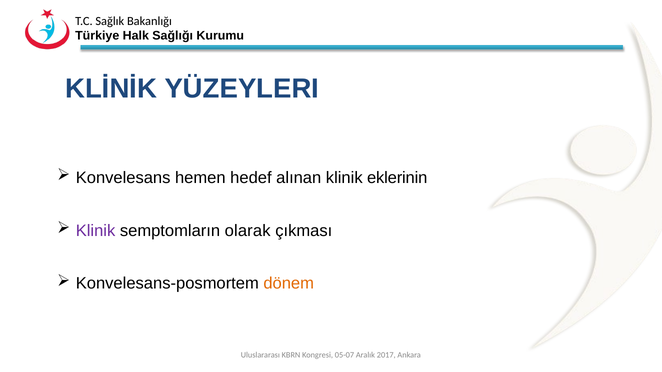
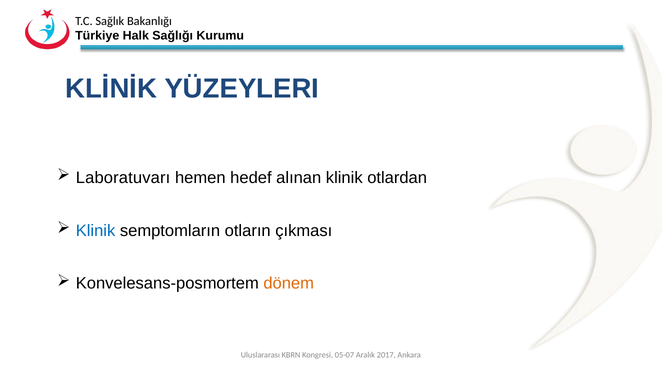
Konvelesans: Konvelesans -> Laboratuvarı (123, 178)
eklerinin: eklerinin -> otlardan (397, 178)
Klinik colour: purple -> blue (96, 231)
olarak: olarak -> otların (248, 231)
